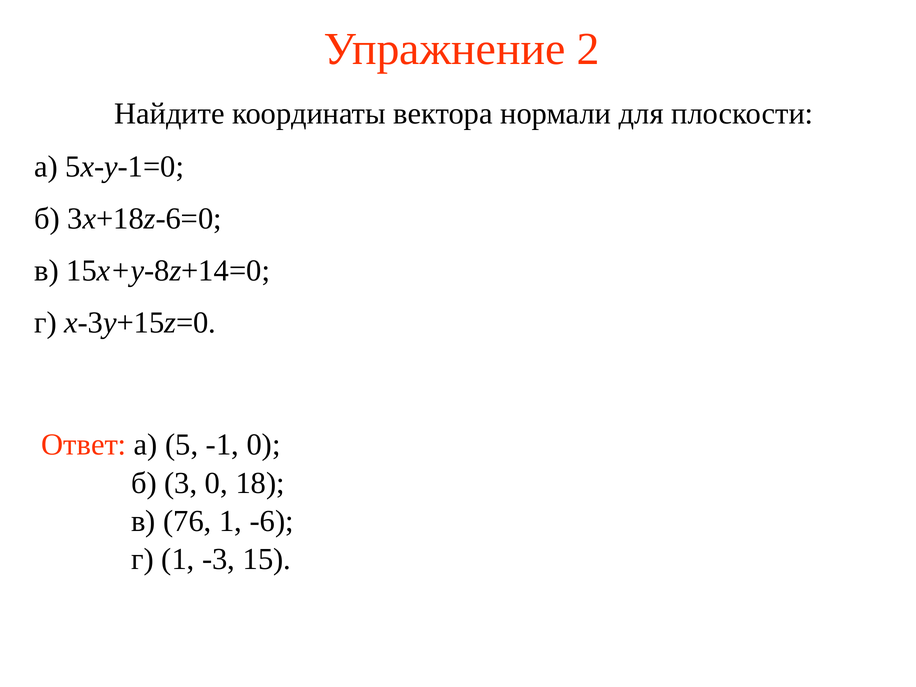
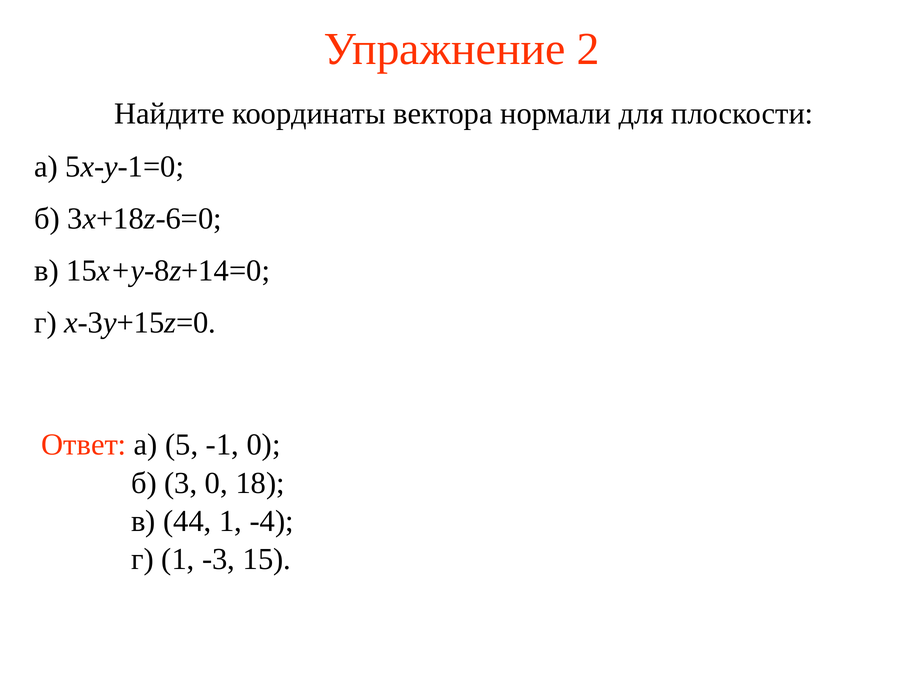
76: 76 -> 44 (187, 521)
-6: -6 -> -4 (272, 521)
